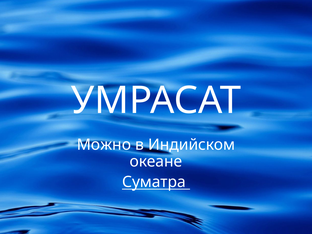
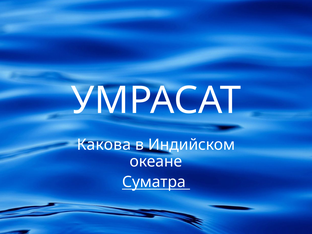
Можно: Можно -> Какова (104, 145)
